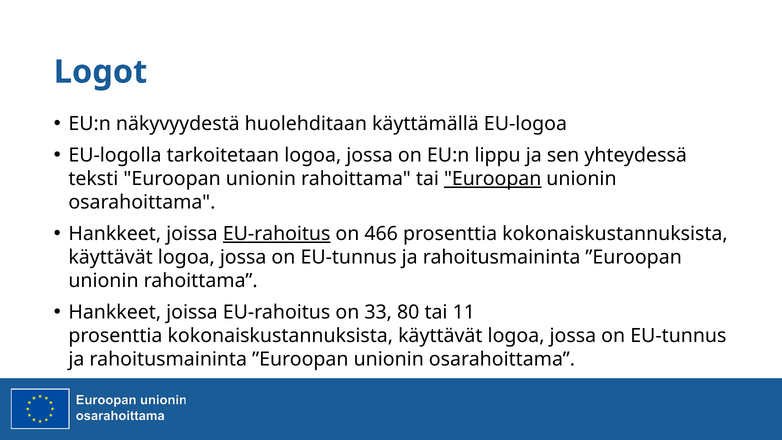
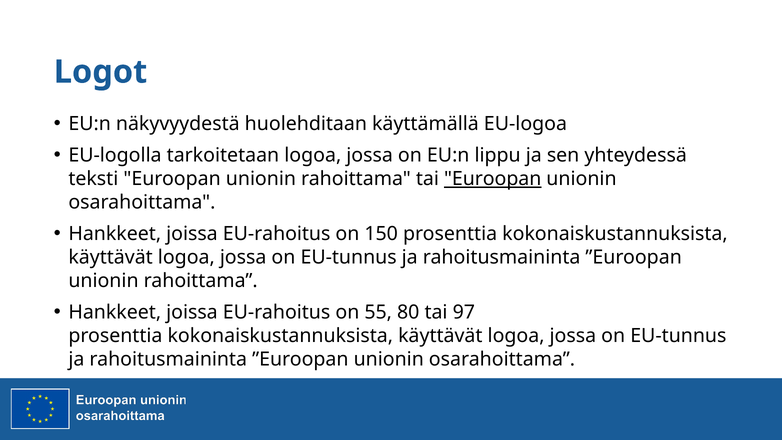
EU-rahoitus underline: present -> none (277, 234)
466: 466 -> 150 (381, 234)
33: 33 -> 55 (378, 312)
11: 11 -> 97 (464, 312)
